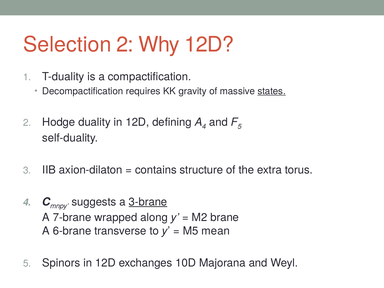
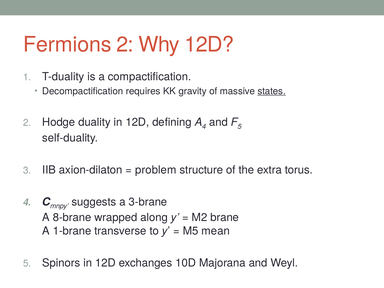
Selection: Selection -> Fermions (67, 45)
contains: contains -> problem (156, 170)
3-brane underline: present -> none (148, 202)
7-brane: 7-brane -> 8-brane (72, 217)
6-brane: 6-brane -> 1-brane (72, 231)
